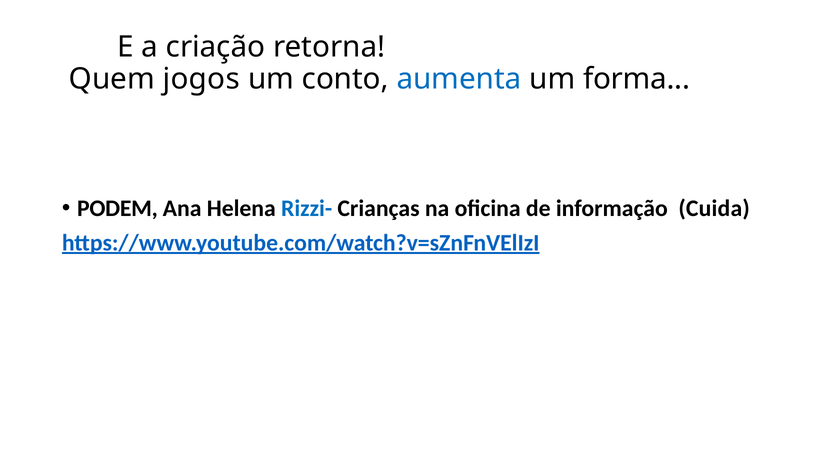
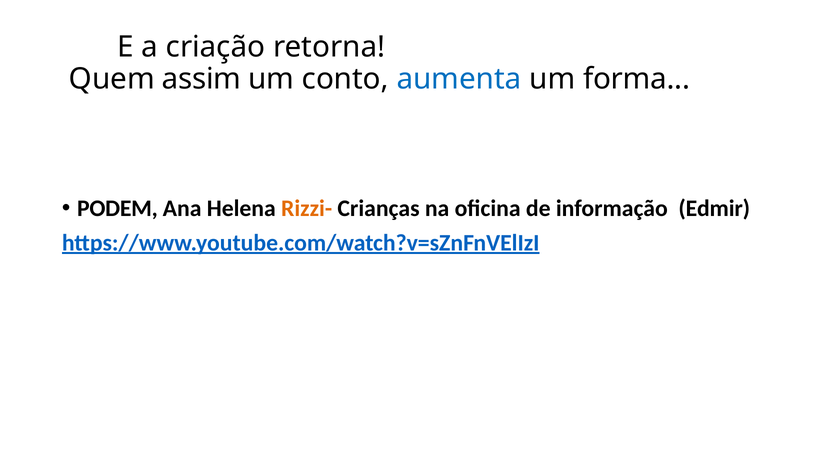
jogos: jogos -> assim (202, 79)
Rizzi- colour: blue -> orange (307, 208)
Cuida: Cuida -> Edmir (714, 208)
